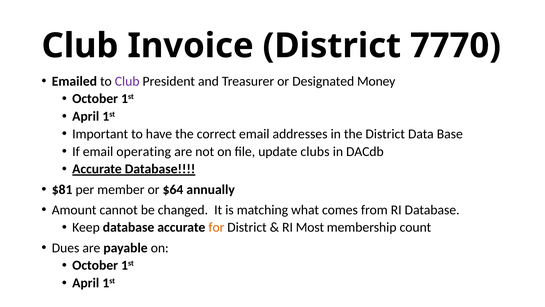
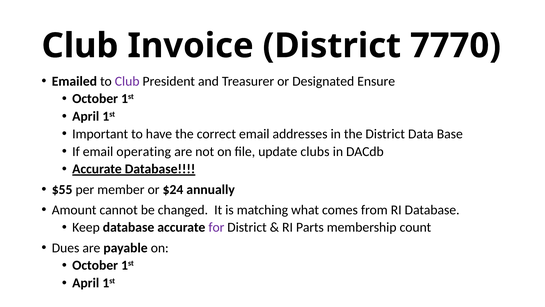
Money: Money -> Ensure (376, 81)
$81: $81 -> $55 (62, 189)
$64: $64 -> $24 (173, 189)
for colour: orange -> purple (216, 227)
Most: Most -> Parts (310, 227)
